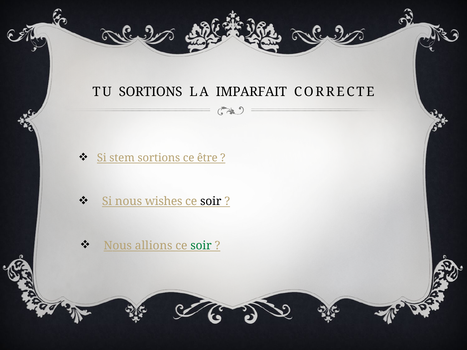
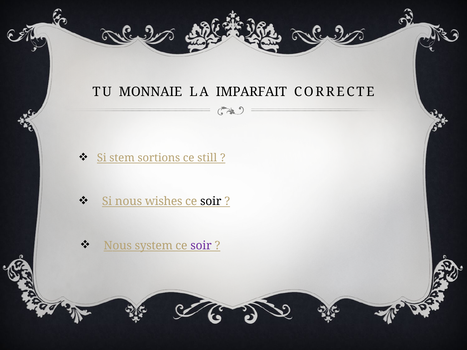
TU SORTIONS: SORTIONS -> MONNAIE (151, 92)
être: être -> still (207, 158)
allions: allions -> system (154, 246)
soir colour: green -> purple (201, 246)
